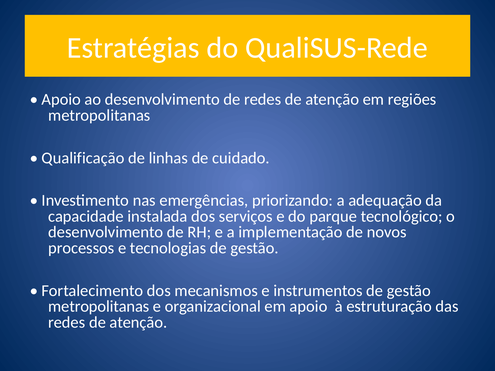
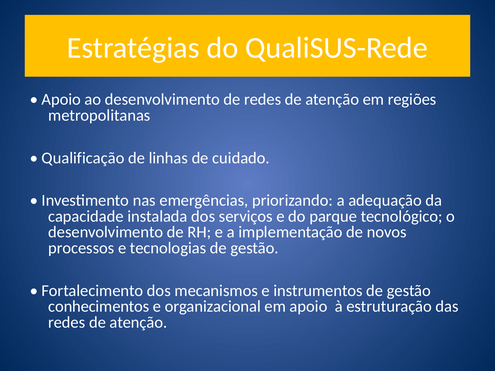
metropolitanas: metropolitanas -> conhecimentos (99, 307)
